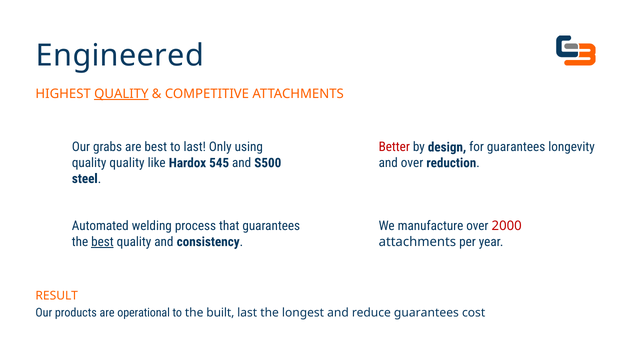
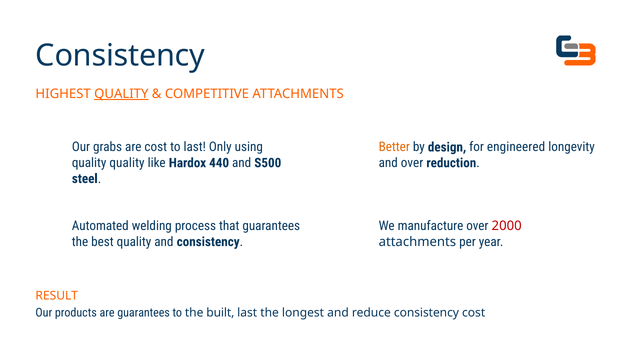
Engineered: Engineered -> Consistency (120, 56)
are best: best -> cost (156, 147)
Better colour: red -> orange (394, 147)
for guarantees: guarantees -> engineered (516, 147)
545: 545 -> 440 (219, 163)
best underline: present -> none (102, 242)
are operational: operational -> guarantees (144, 313)
reduce guarantees: guarantees -> consistency (426, 313)
